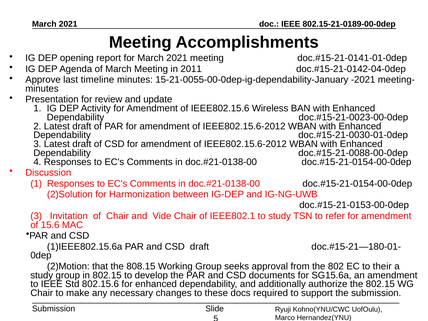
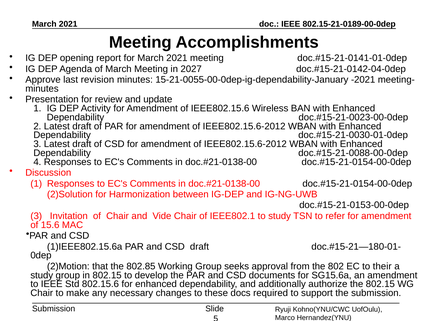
2011: 2011 -> 2027 (191, 69)
timeline: timeline -> revision (97, 80)
808.15: 808.15 -> 802.85 (141, 266)
